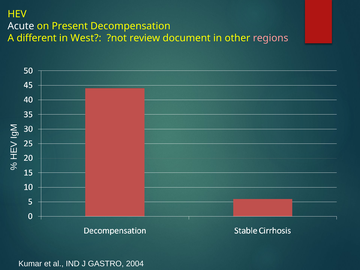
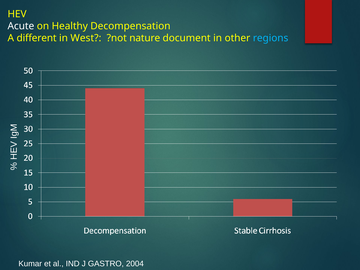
Present: Present -> Healthy (70, 26)
review: review -> nature (145, 38)
regions colour: pink -> light blue (271, 38)
